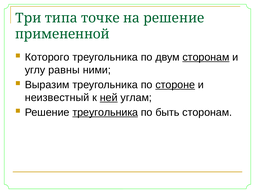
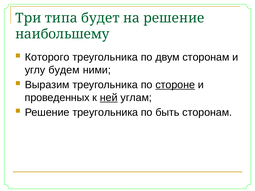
точке: точке -> будет (100, 18)
примененной: примененной -> наибольшему (62, 34)
сторонам underline: present -> none (206, 57)
равны: равны -> будем (64, 70)
неизвестный: неизвестный -> проведенных (57, 98)
треугольника underline: present -> none (105, 113)
